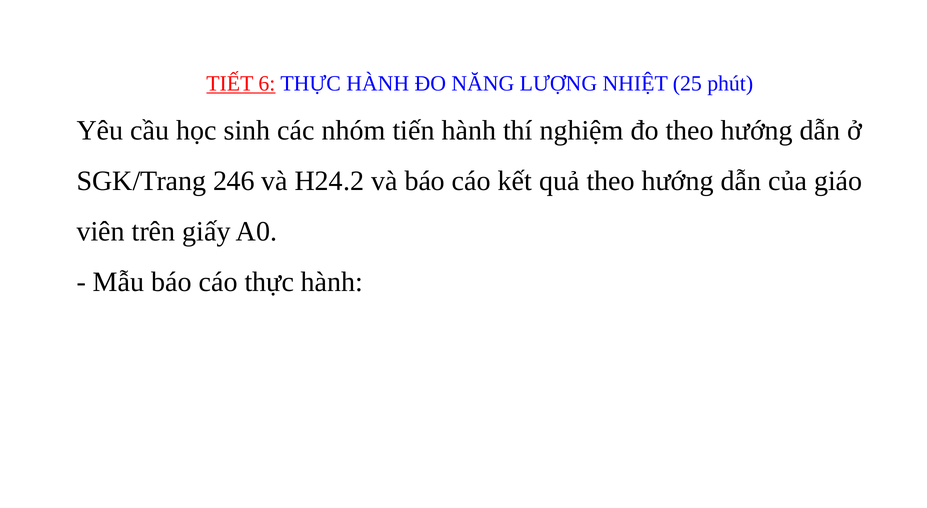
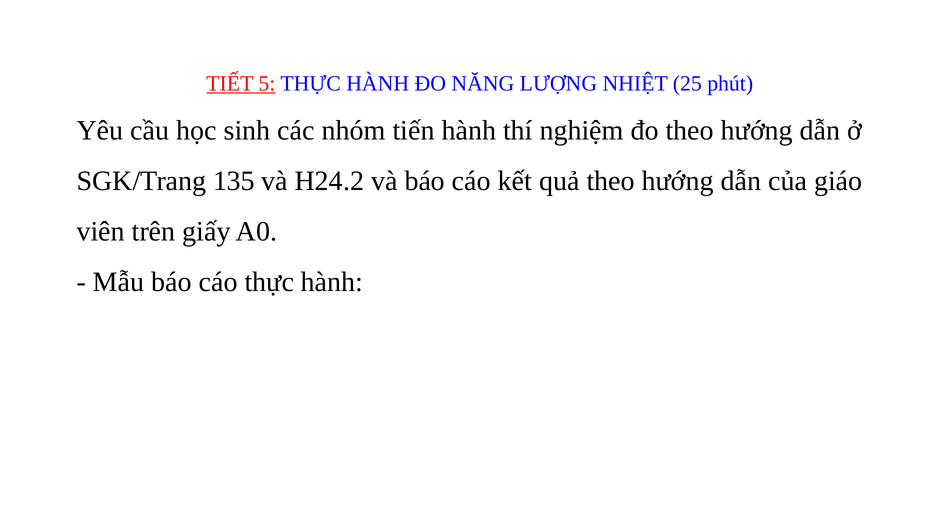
6: 6 -> 5 (267, 83)
246: 246 -> 135 (234, 181)
